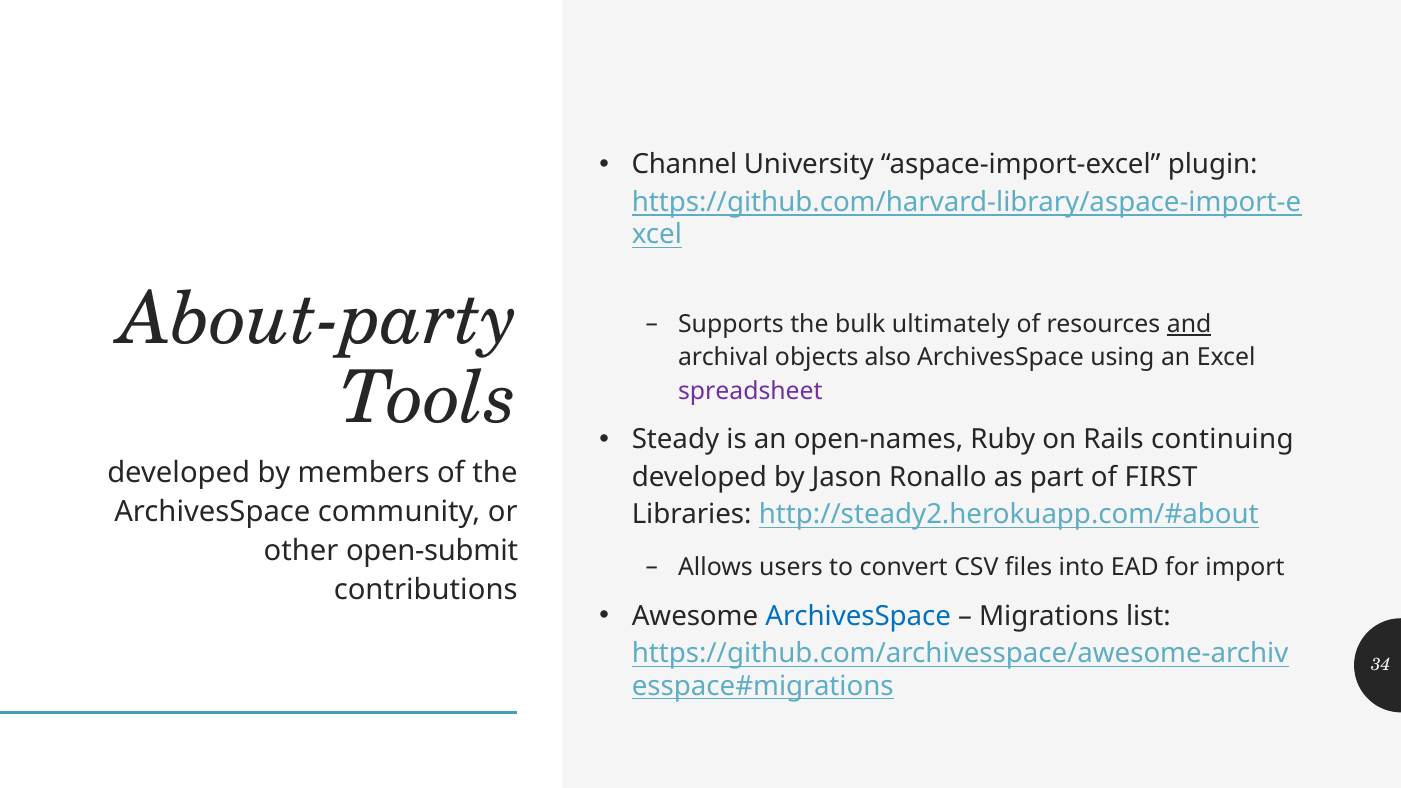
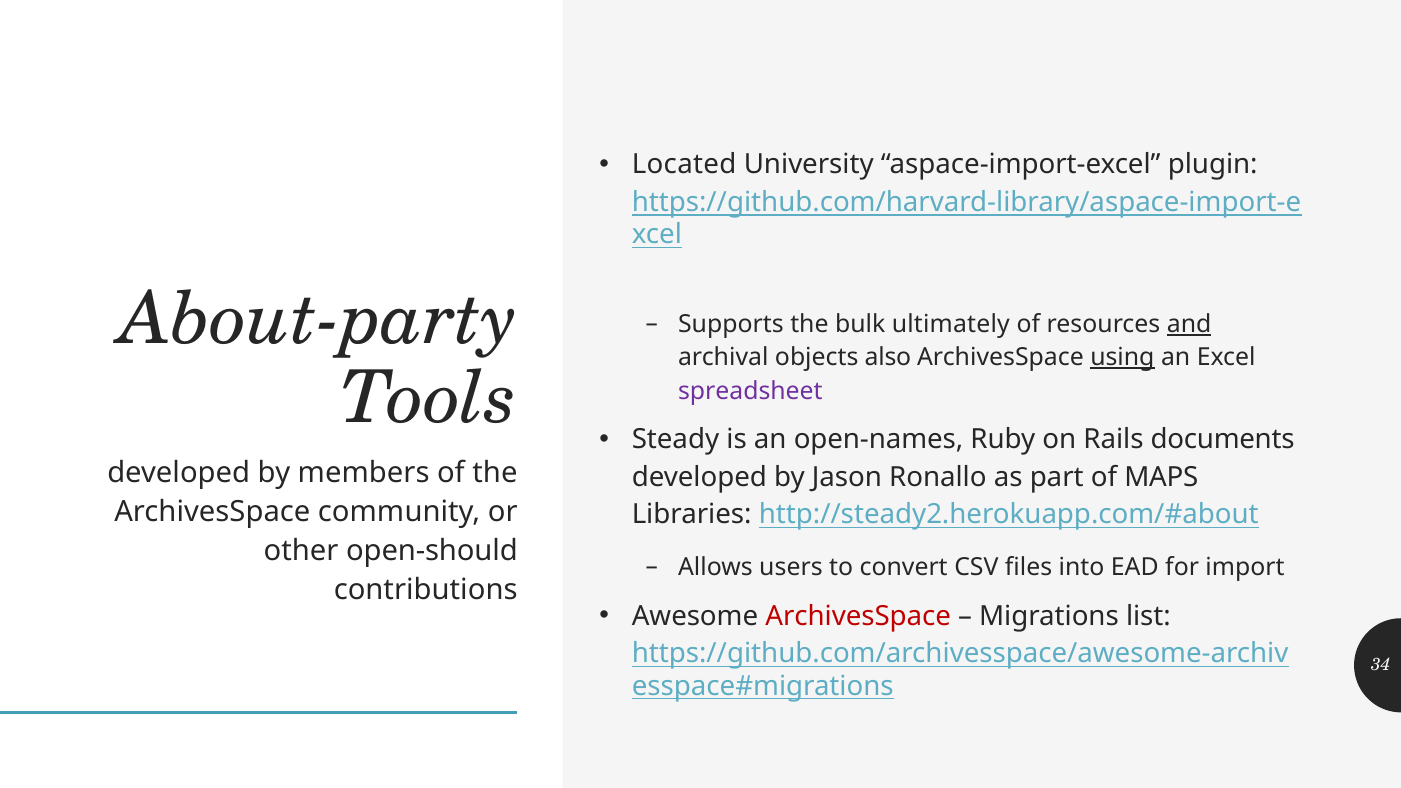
Channel: Channel -> Located (684, 165)
using underline: none -> present (1122, 358)
continuing: continuing -> documents (1223, 440)
FIRST: FIRST -> MAPS (1161, 477)
open-submit: open-submit -> open-should (432, 551)
ArchivesSpace colour: blue -> red (858, 616)
